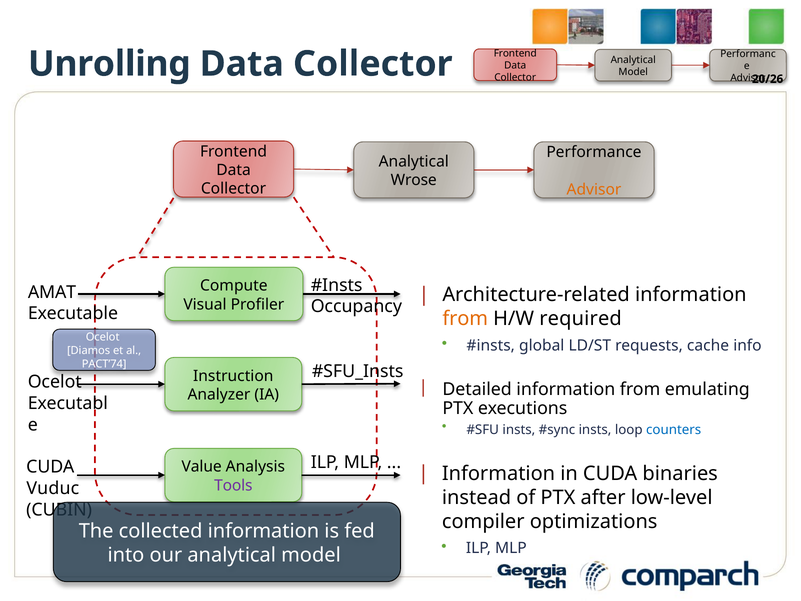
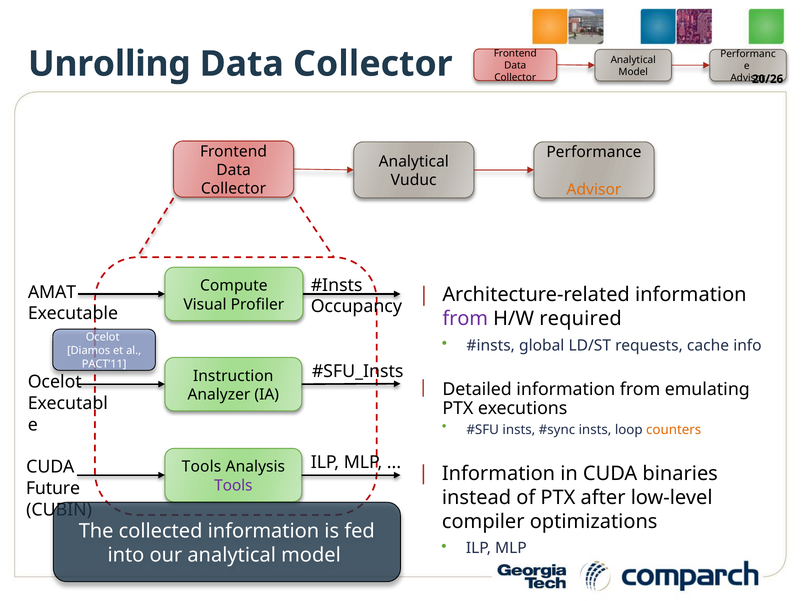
Wrose: Wrose -> Vuduc (414, 180)
from colour: orange -> purple (465, 319)
PACT’74: PACT’74 -> PACT’11 (104, 364)
counters colour: blue -> orange (674, 429)
Value: Value -> Tools (202, 467)
Vuduc: Vuduc -> Future (53, 488)
